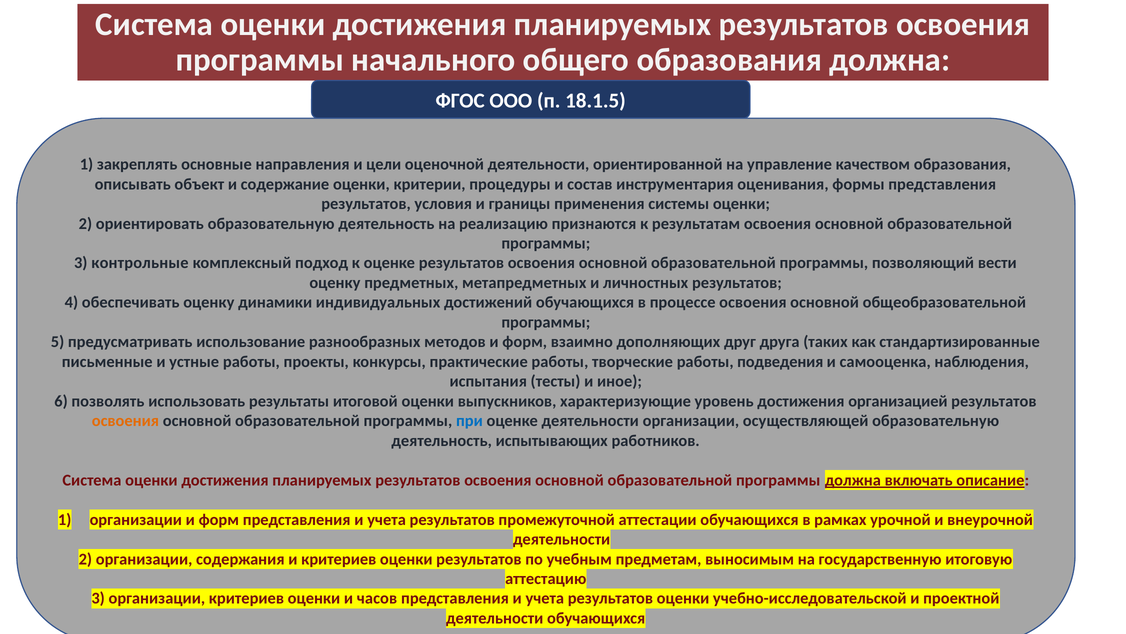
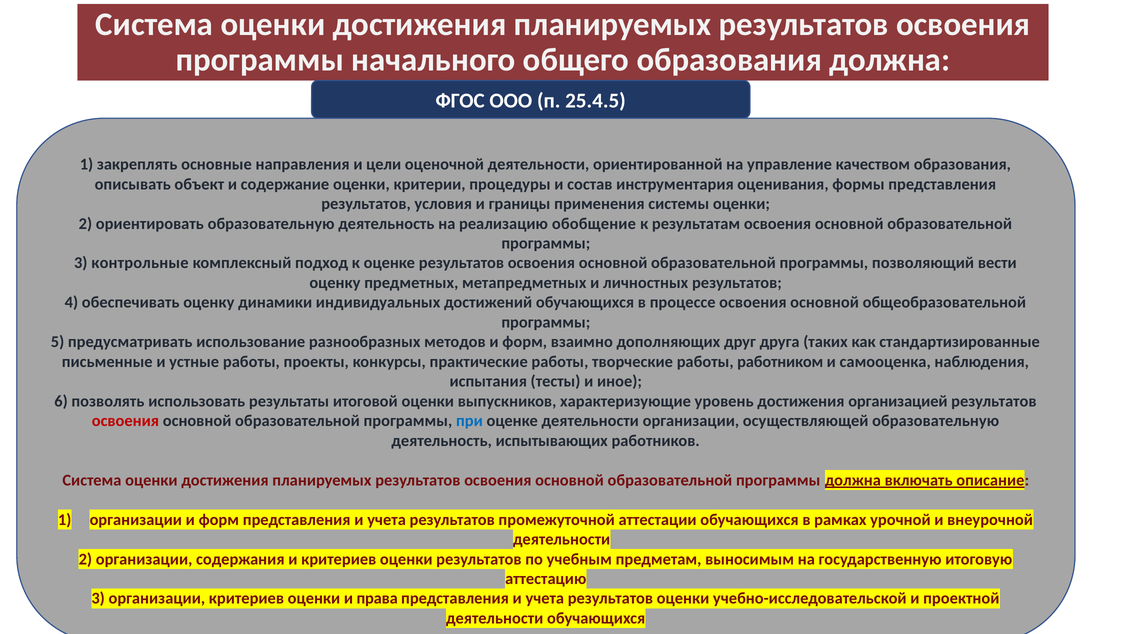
18.1.5: 18.1.5 -> 25.4.5 (595, 101)
признаются: признаются -> обобщение (594, 223)
подведения: подведения -> работником (780, 361)
освоения colour: orange -> red (125, 421)
часов: часов -> права (377, 598)
